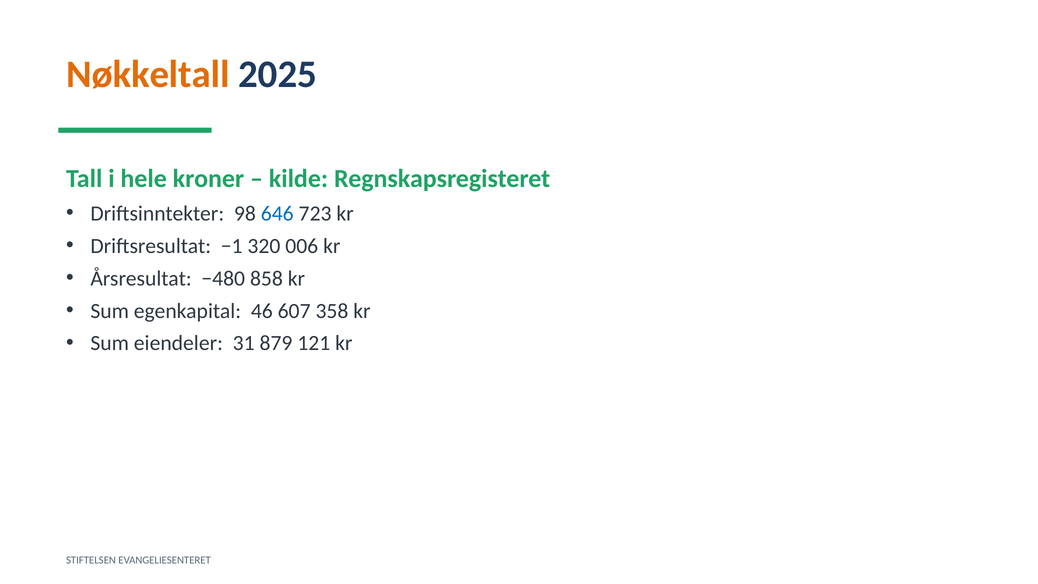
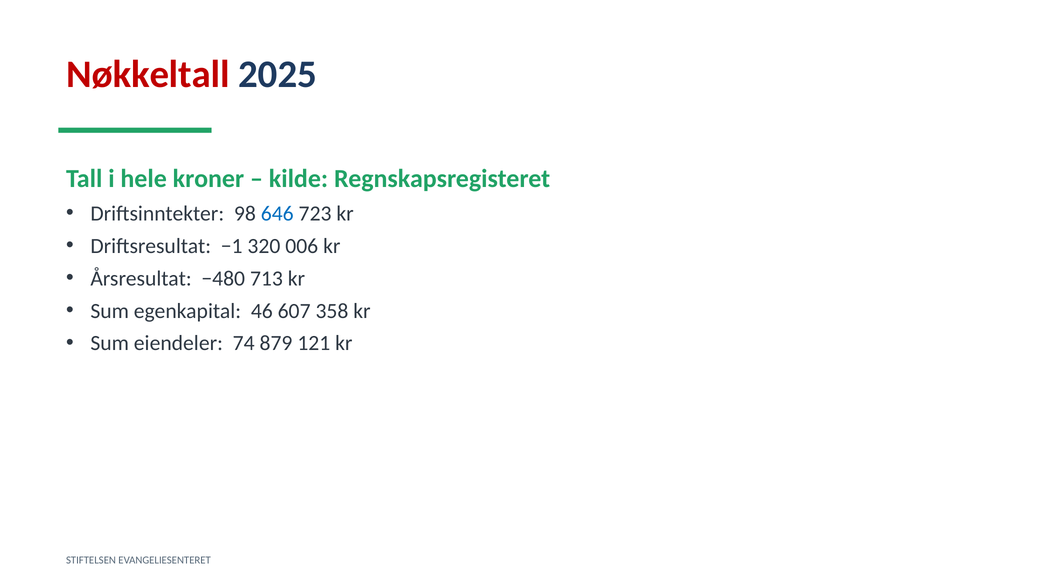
Nøkkeltall colour: orange -> red (148, 74)
858: 858 -> 713 (266, 278)
31: 31 -> 74 (244, 343)
